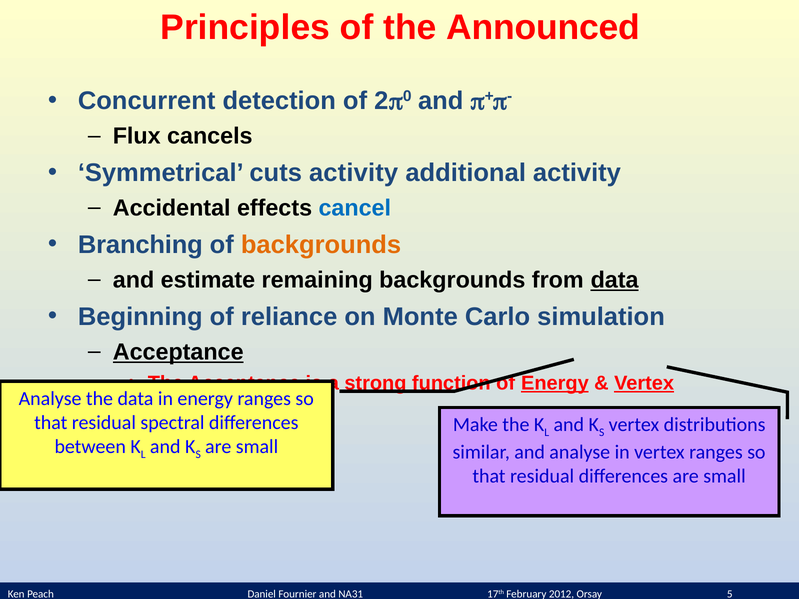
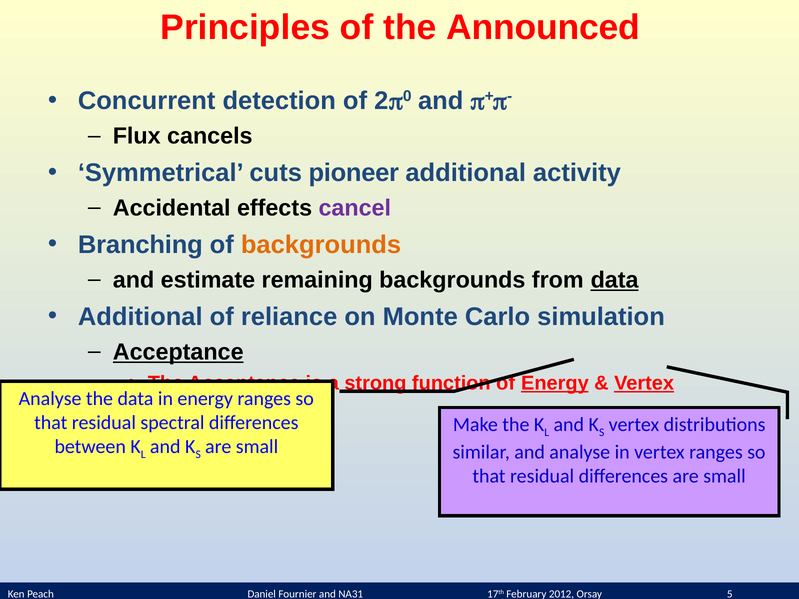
cuts activity: activity -> pioneer (354, 173)
cancel colour: blue -> purple (355, 208)
Beginning: Beginning -> Additional (140, 317)
